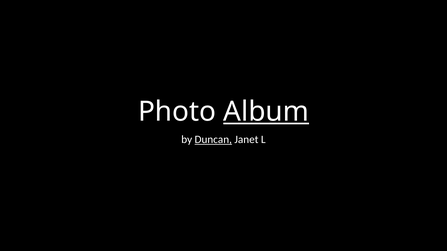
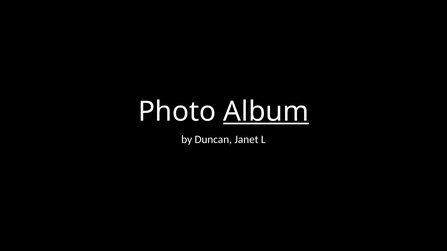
Duncan underline: present -> none (213, 140)
